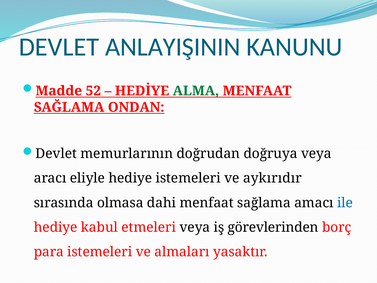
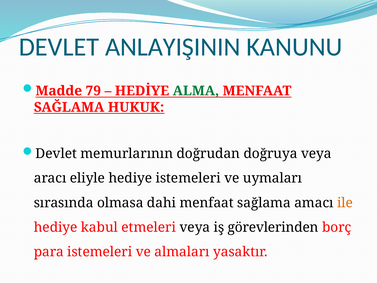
52: 52 -> 79 (93, 91)
ONDAN: ONDAN -> HUKUK (136, 107)
aykırıdır: aykırıdır -> uymaları (273, 178)
ile colour: blue -> orange (345, 203)
